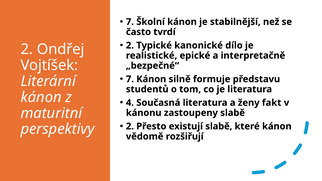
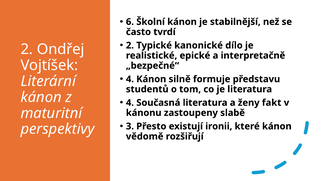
7: 7 -> 6 (130, 22)
7: 7 -> 4 (130, 79)
2: 2 -> 3 (130, 126)
existují slabě: slabě -> ironii (219, 126)
